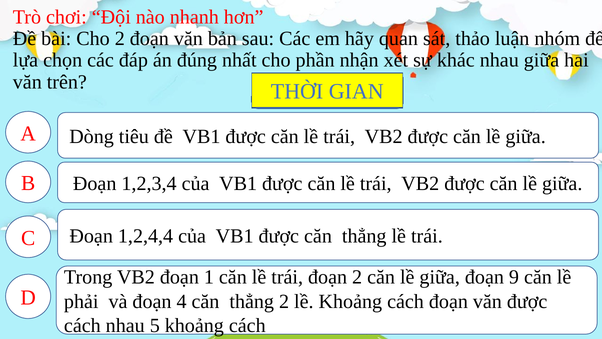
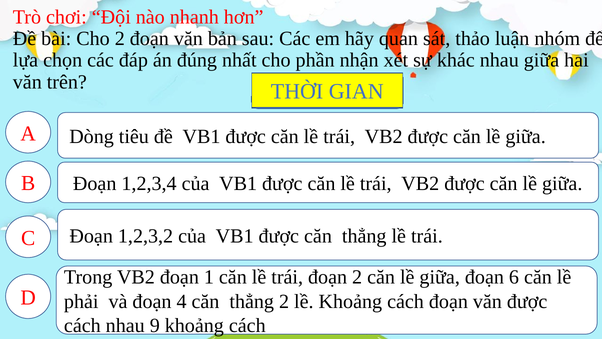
1,2,4,4: 1,2,4,4 -> 1,2,3,2 (146, 236)
9: 9 -> 6 (514, 277)
5: 5 -> 9 (155, 325)
